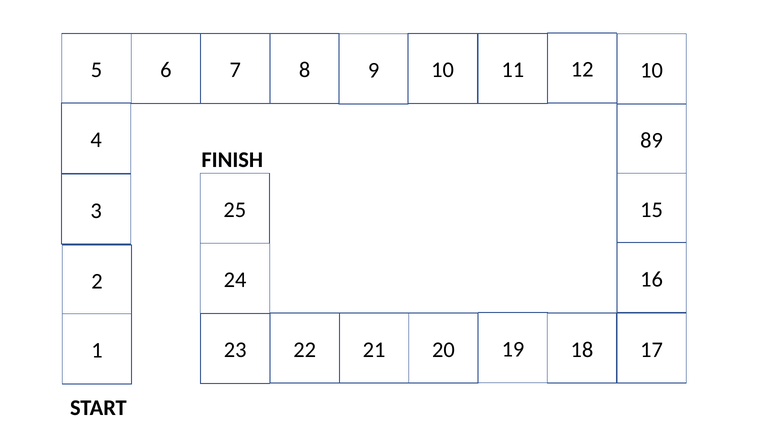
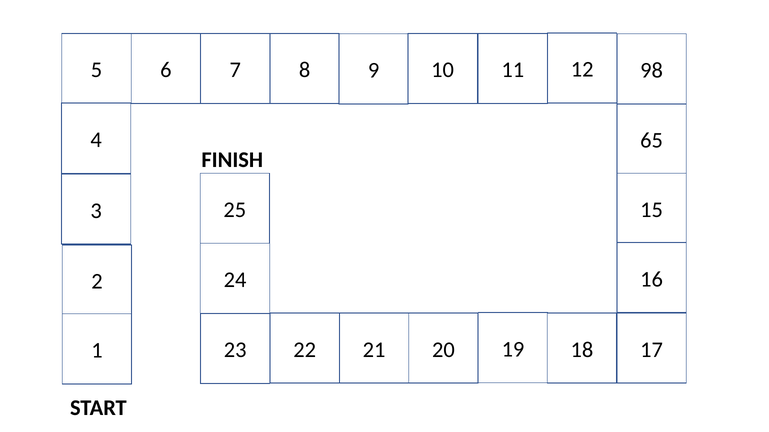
12 10: 10 -> 98 (652, 71)
89: 89 -> 65 (652, 141)
